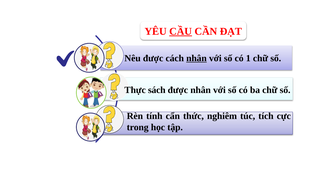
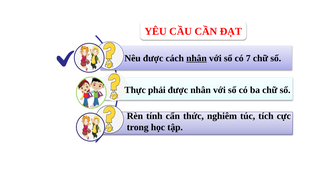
CẦU underline: present -> none (181, 31)
1: 1 -> 7 (248, 58)
sách: sách -> phải (157, 90)
